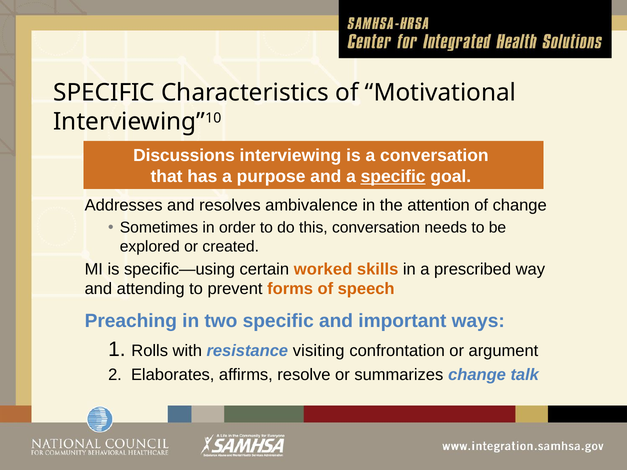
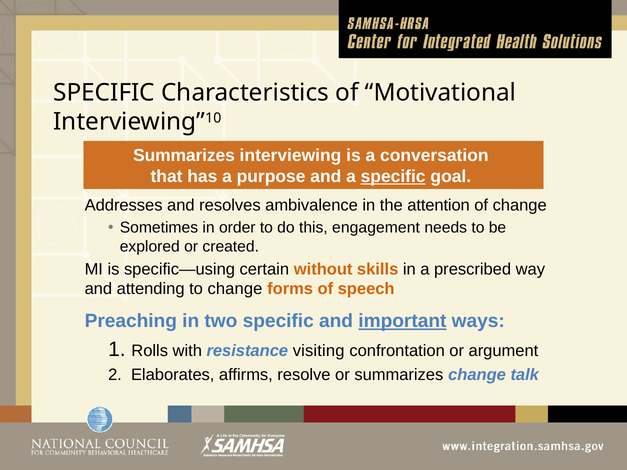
Discussions: Discussions -> Summarizes (184, 156)
this conversation: conversation -> engagement (376, 228)
worked: worked -> without (323, 269)
to prevent: prevent -> change (235, 289)
important underline: none -> present (402, 321)
